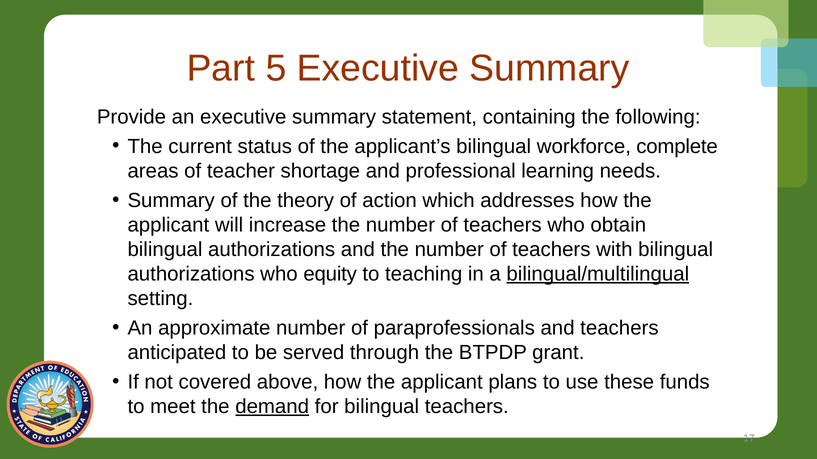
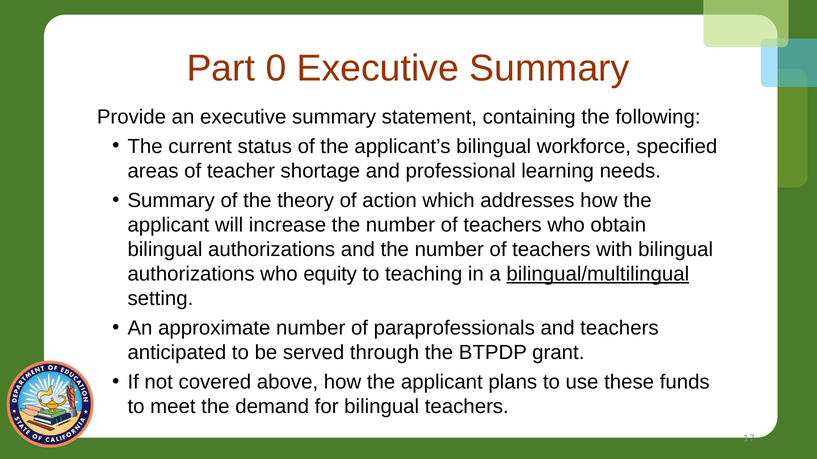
5: 5 -> 0 (276, 69)
complete: complete -> specified (677, 147)
demand underline: present -> none (272, 407)
